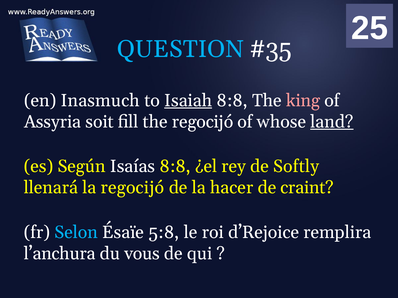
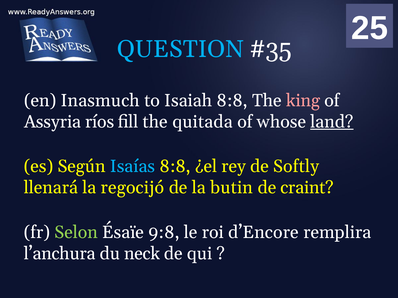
Isaiah underline: present -> none (188, 101)
soit: soit -> ríos (100, 122)
the regocijó: regocijó -> quitada (202, 122)
Isaías colour: white -> light blue (133, 167)
hacer: hacer -> butin (232, 188)
Selon colour: light blue -> light green (76, 233)
5:8: 5:8 -> 9:8 (164, 233)
d’Rejoice: d’Rejoice -> d’Encore (263, 233)
vous: vous -> neck (142, 254)
